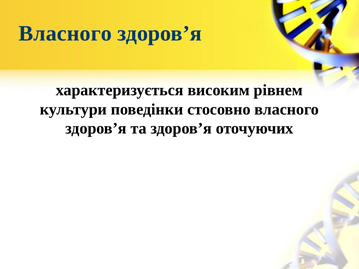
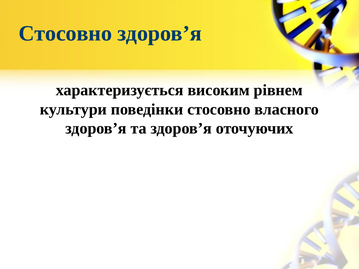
Власного: Власного -> Стосовно (65, 34)
